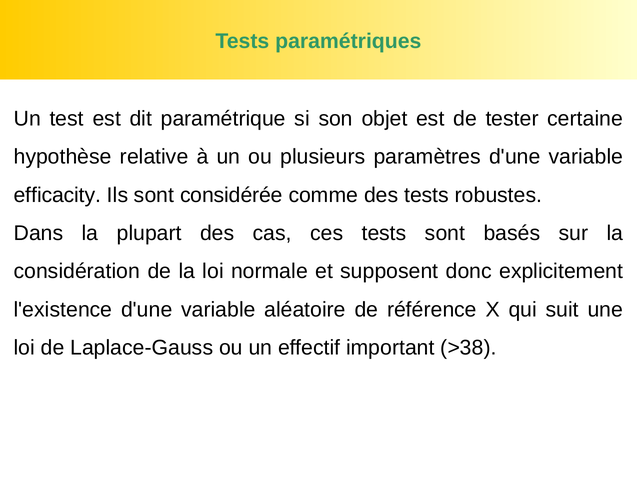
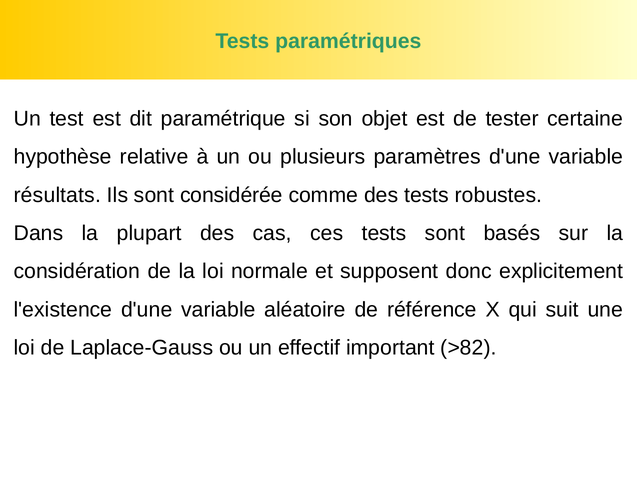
efficacity: efficacity -> résultats (57, 195)
>38: >38 -> >82 (468, 348)
